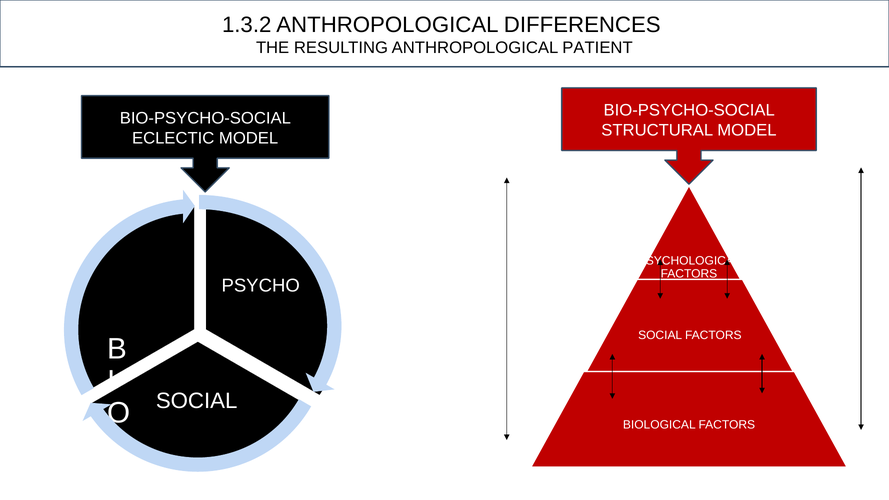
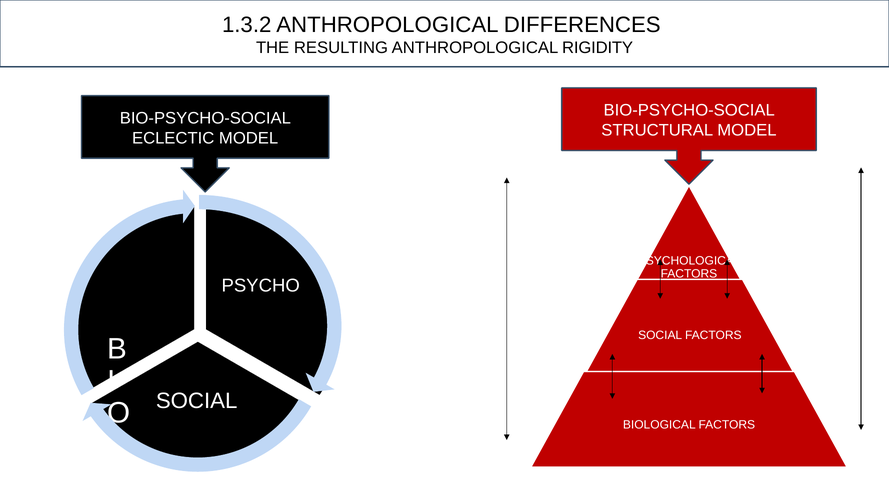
PATIENT: PATIENT -> RIGIDITY (598, 48)
